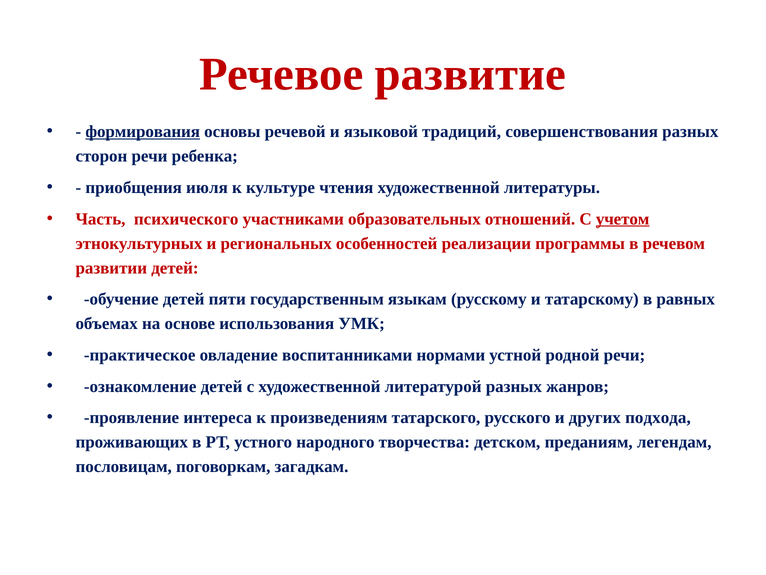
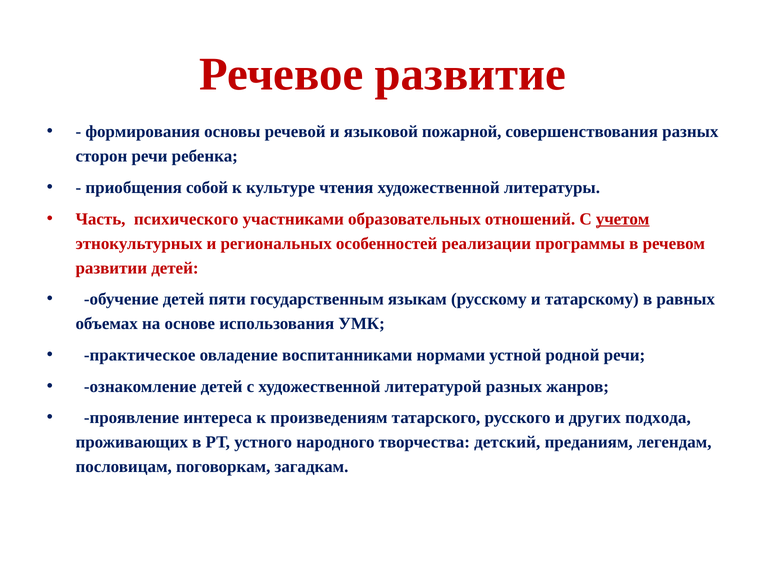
формирования underline: present -> none (143, 132)
традиций: традиций -> пожарной (462, 132)
июля: июля -> собой (207, 187)
детском: детском -> детский (507, 442)
